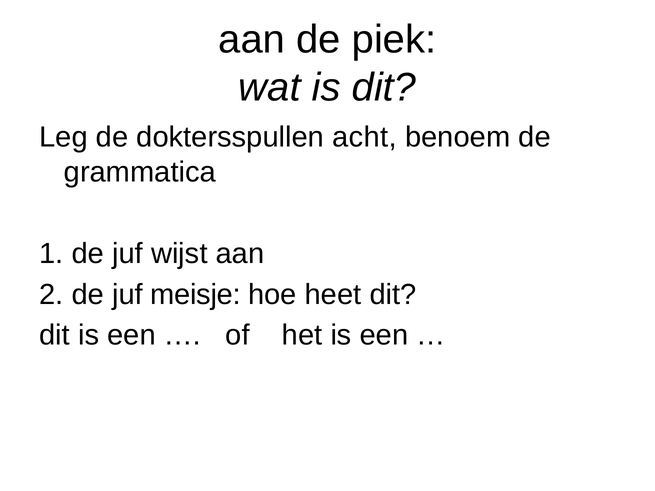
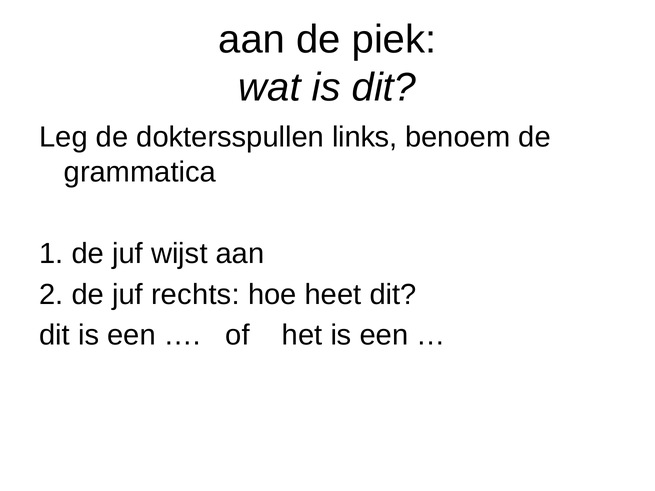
acht: acht -> links (365, 137)
meisje: meisje -> rechts (195, 295)
